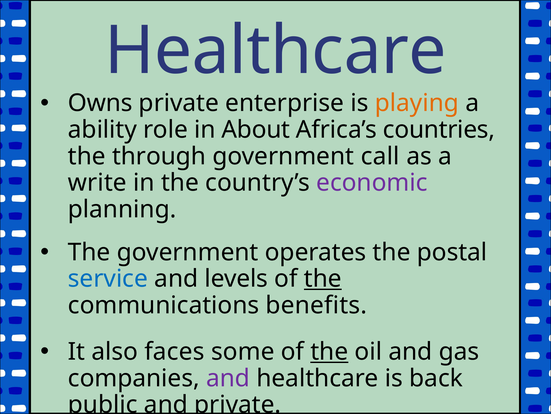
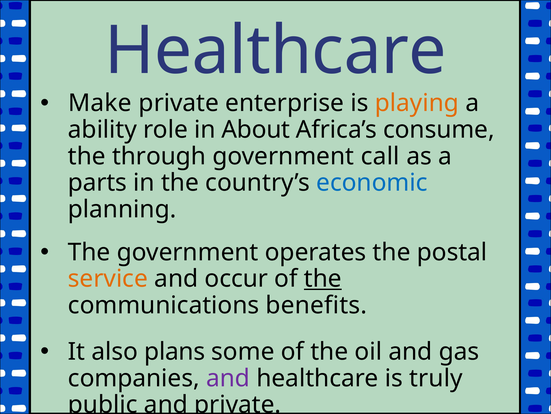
Owns: Owns -> Make (100, 103)
countries: countries -> consume (439, 129)
write: write -> parts (97, 182)
economic colour: purple -> blue (372, 182)
service colour: blue -> orange (108, 278)
levels: levels -> occur (236, 278)
faces: faces -> plans (175, 351)
the underline: present -> none (329, 351)
back: back -> truly (436, 378)
